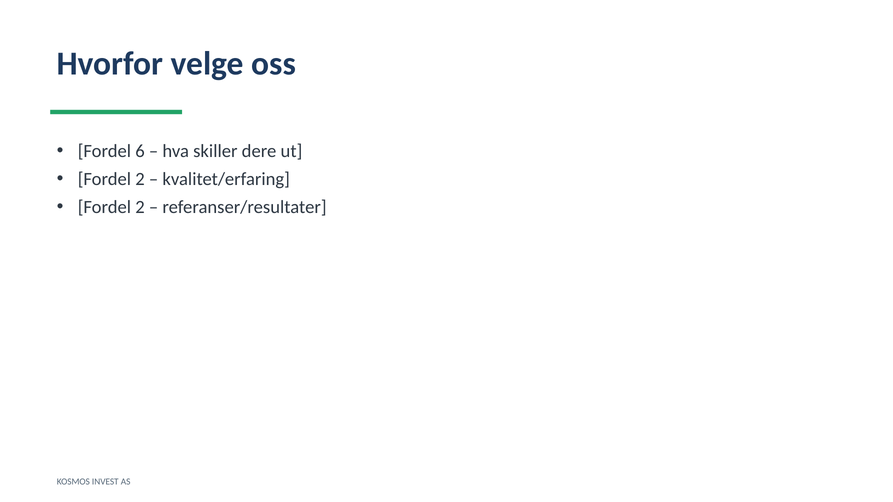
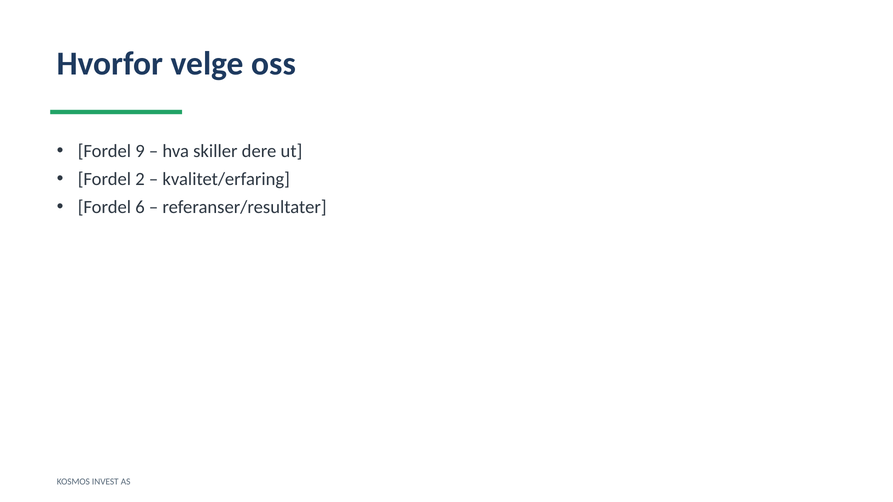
6: 6 -> 9 (140, 151)
2: 2 -> 6 (140, 207)
